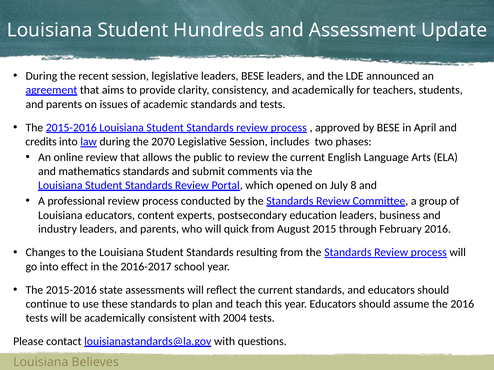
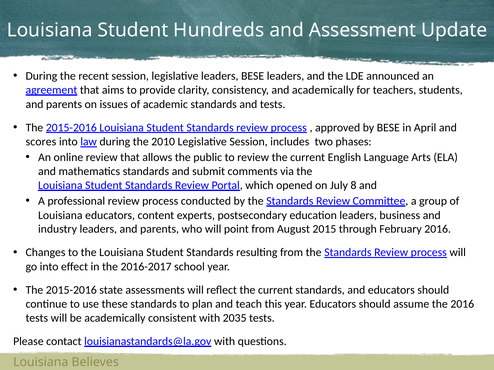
credits: credits -> scores (41, 142)
2070: 2070 -> 2010 (163, 142)
quick: quick -> point (236, 229)
2004: 2004 -> 2035 (235, 318)
